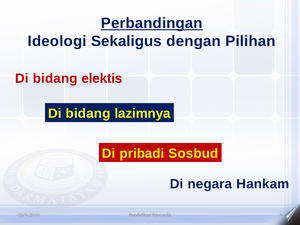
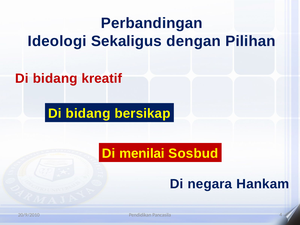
Perbandingan underline: present -> none (152, 23)
elektis: elektis -> kreatif (102, 78)
lazimnya: lazimnya -> bersikap (143, 114)
pribadi: pribadi -> menilai (142, 153)
